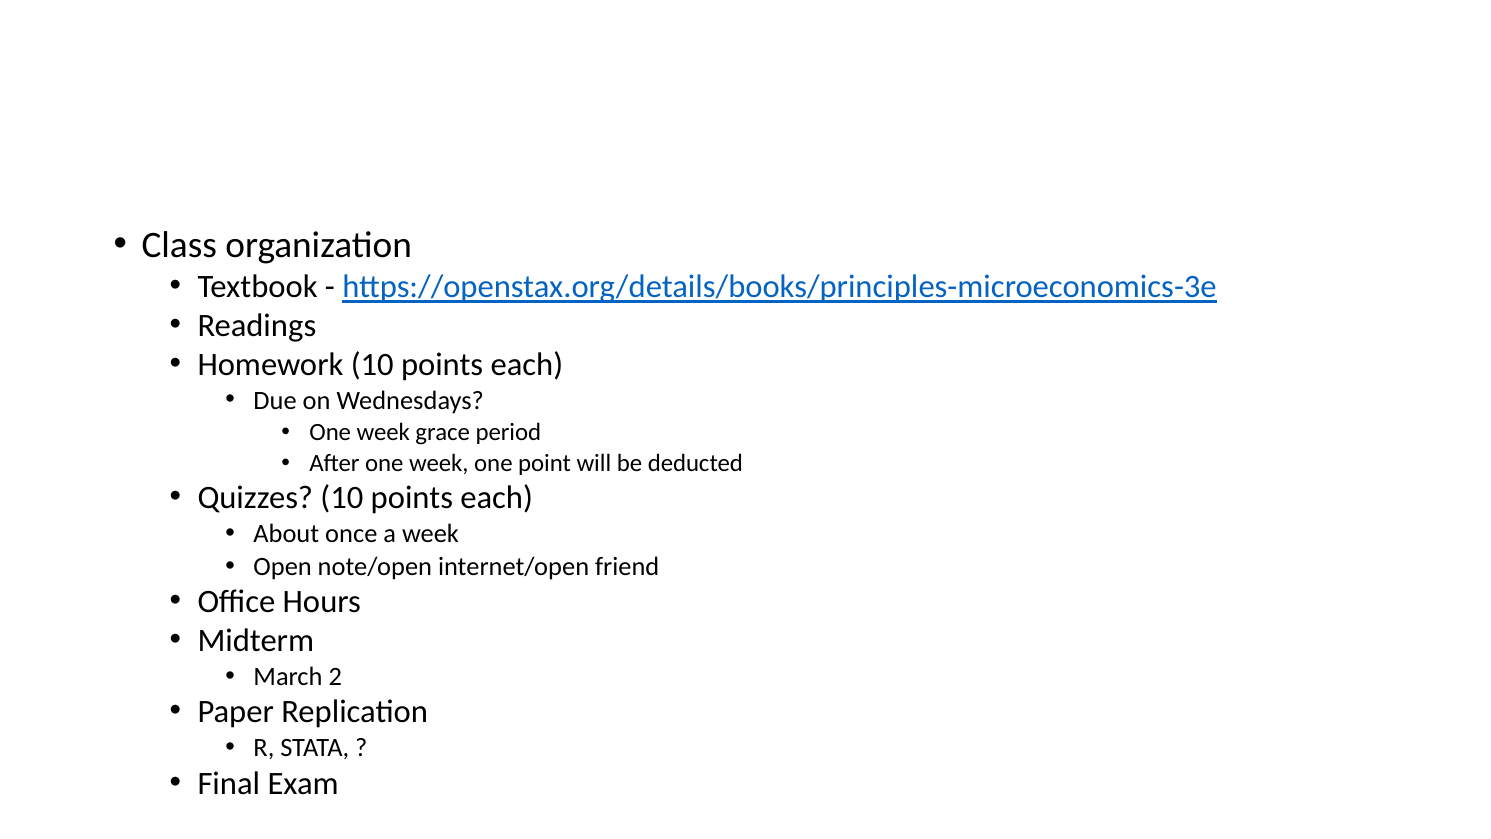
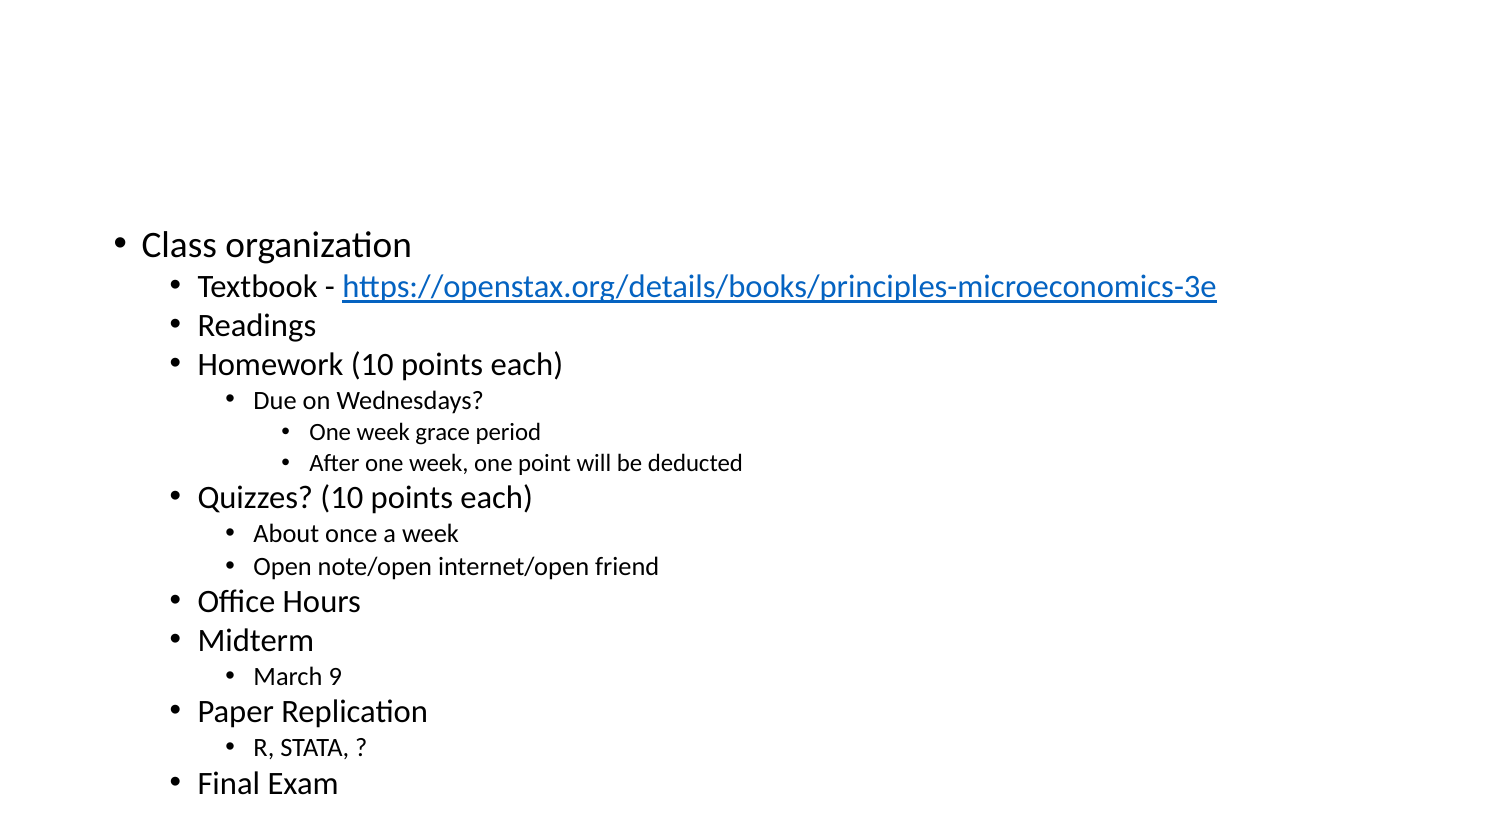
2: 2 -> 9 (335, 676)
